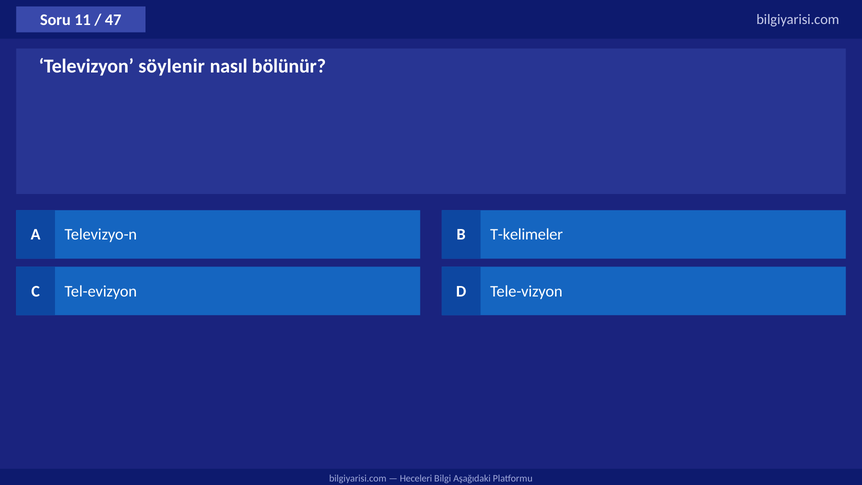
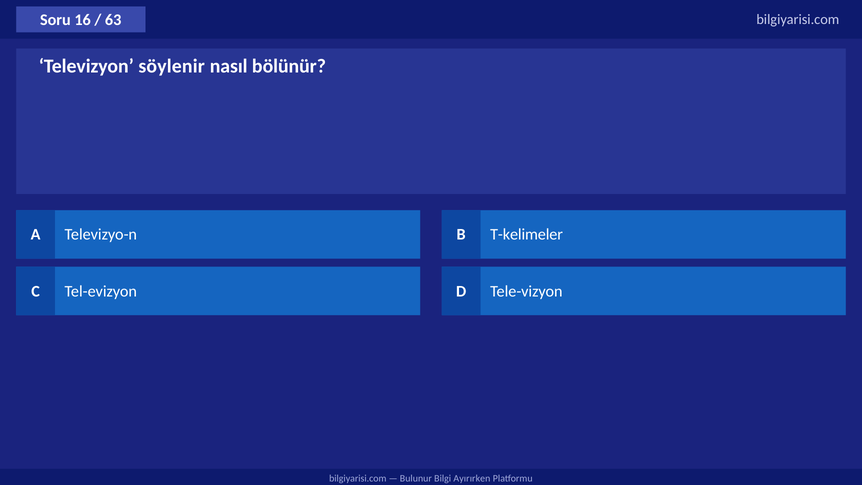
11: 11 -> 16 (83, 20)
47: 47 -> 63 (113, 20)
Heceleri: Heceleri -> Bulunur (416, 478)
Aşağıdaki: Aşağıdaki -> Ayırırken (472, 478)
